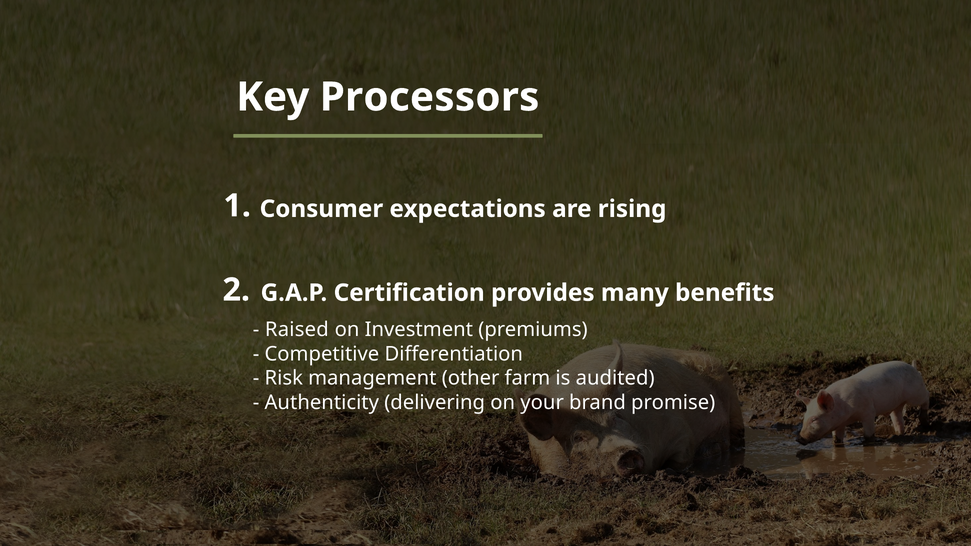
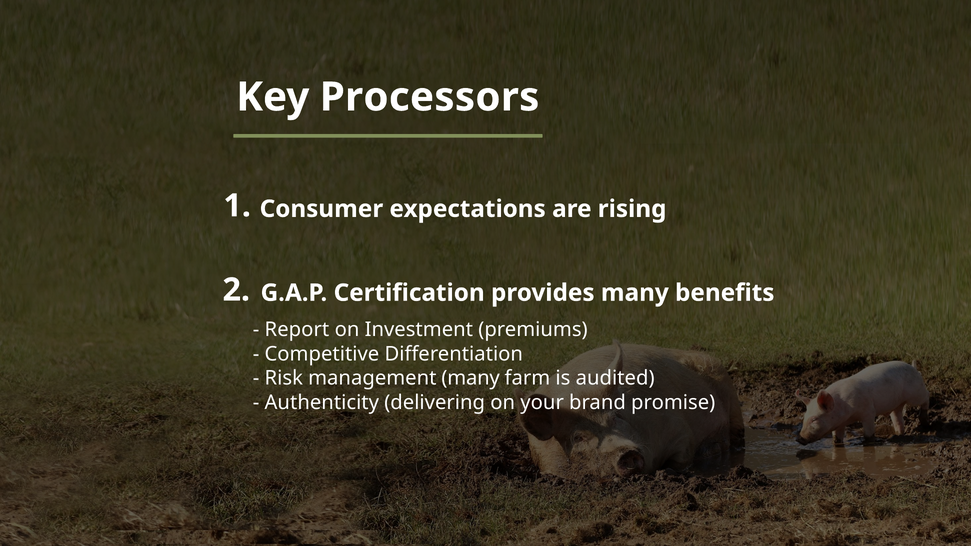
Raised: Raised -> Report (297, 330)
management other: other -> many (471, 378)
